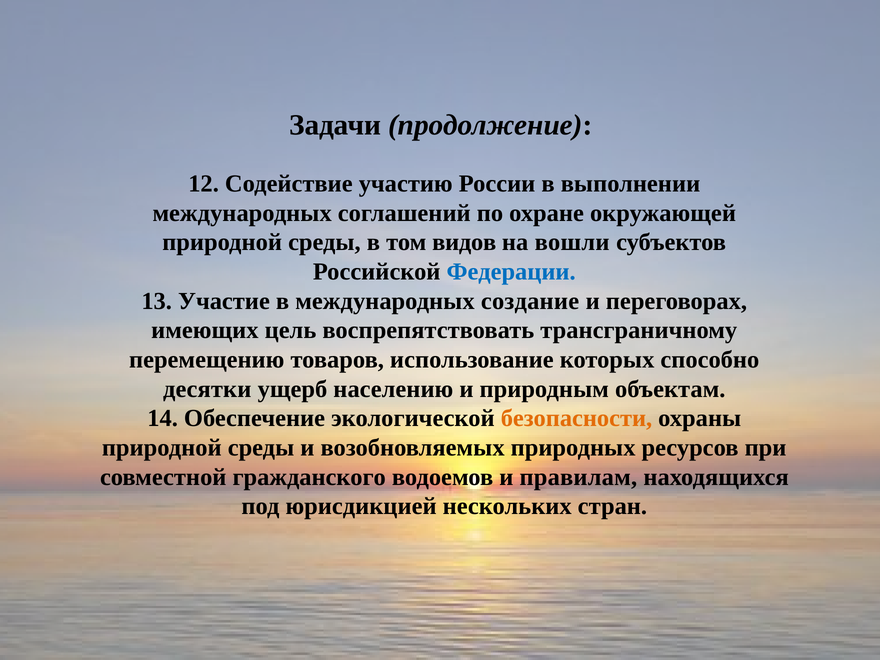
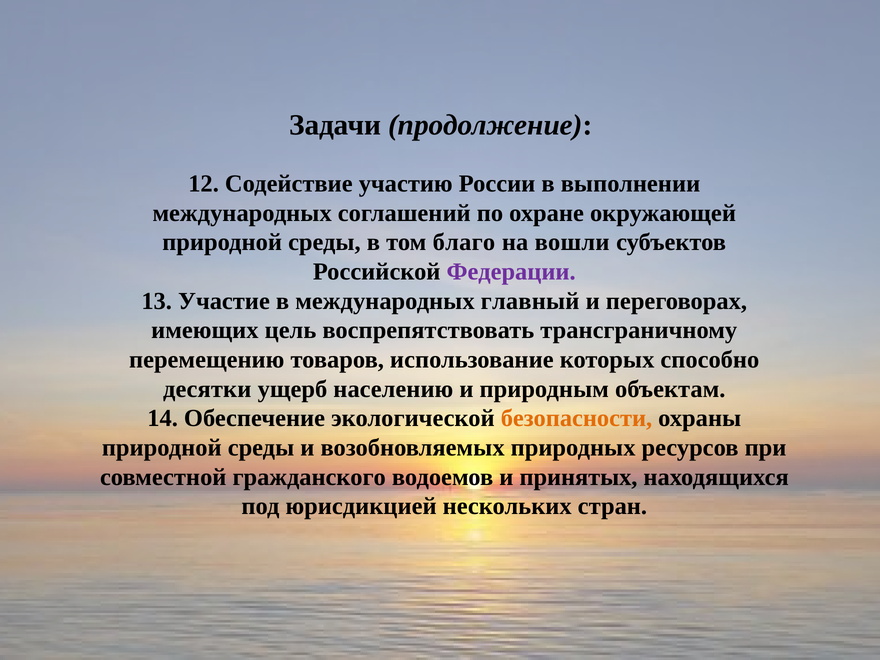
видов: видов -> благо (464, 242)
Федерации colour: blue -> purple (511, 272)
создание: создание -> главный (530, 301)
правилам: правилам -> принятых (578, 477)
